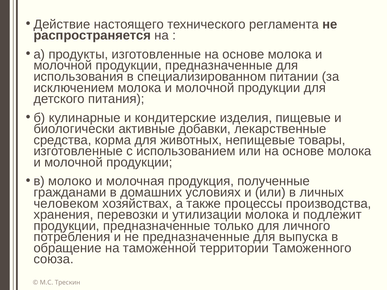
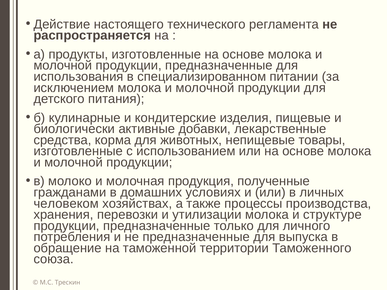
подлежит: подлежит -> структуре (332, 215)
